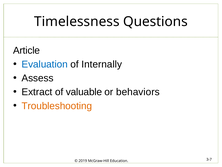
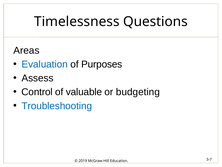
Article: Article -> Areas (26, 50)
Internally: Internally -> Purposes (102, 64)
Extract: Extract -> Control (37, 92)
behaviors: behaviors -> budgeting (138, 92)
Troubleshooting colour: orange -> blue (57, 106)
